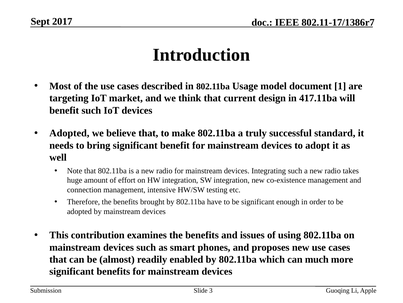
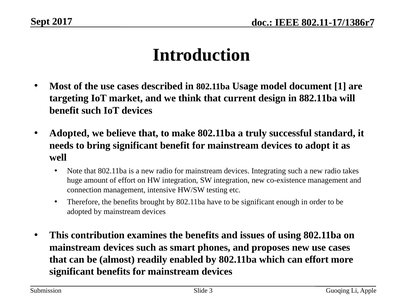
417.11ba: 417.11ba -> 882.11ba (318, 98)
can much: much -> effort (317, 259)
